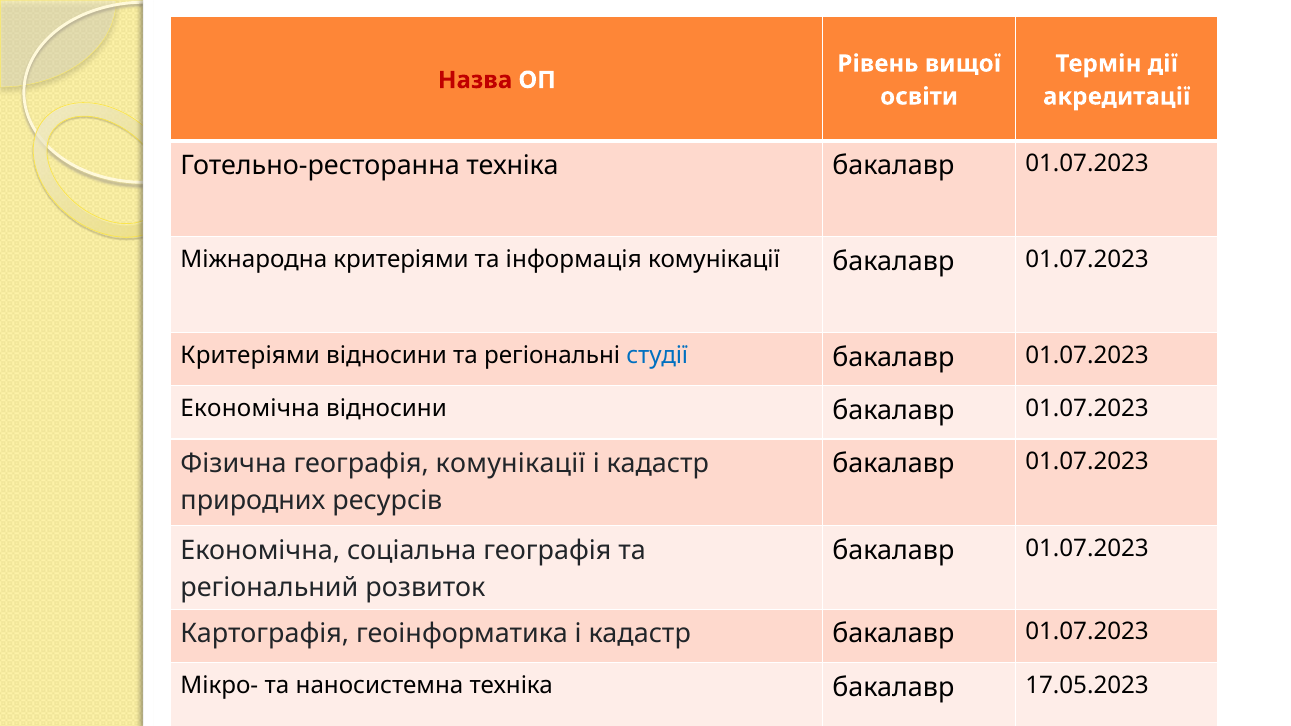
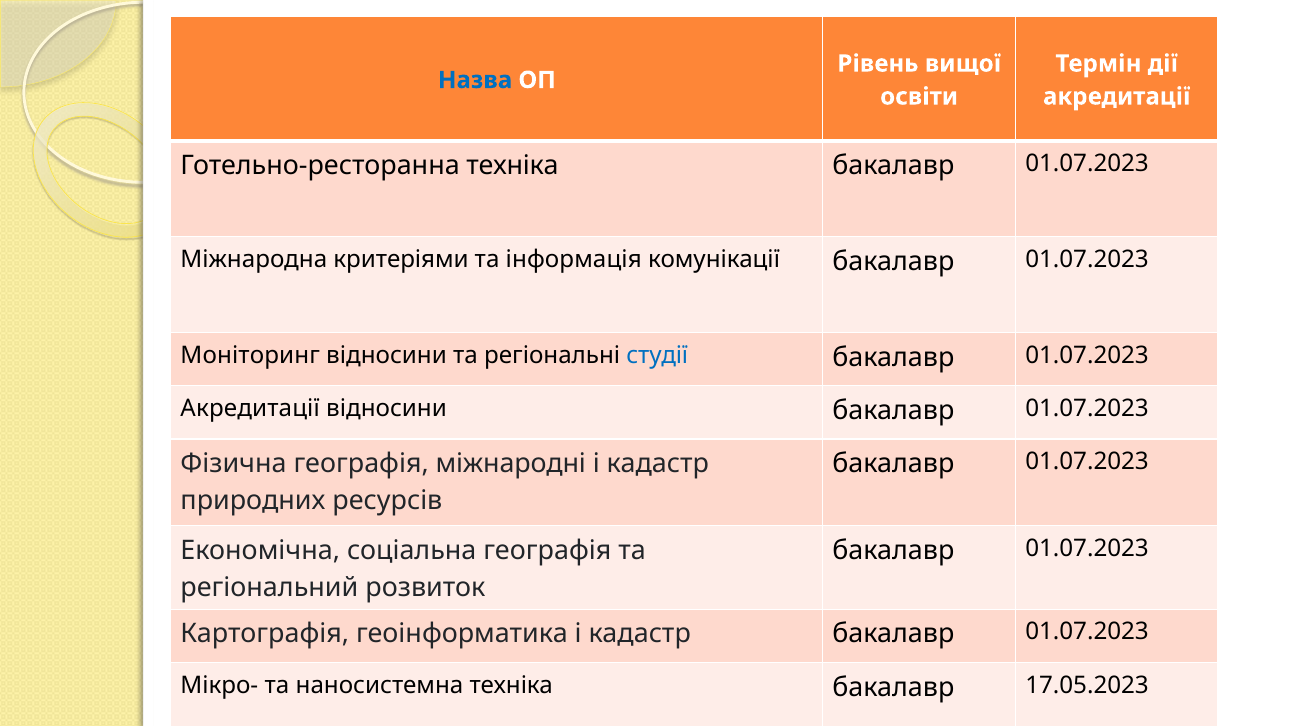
Назва colour: red -> blue (475, 80)
Критеріями: Критеріями -> Моніторинг (250, 355)
Економічна: Економічна -> Акредитації (250, 409)
географія комунікації: комунікації -> міжнародні (511, 464)
